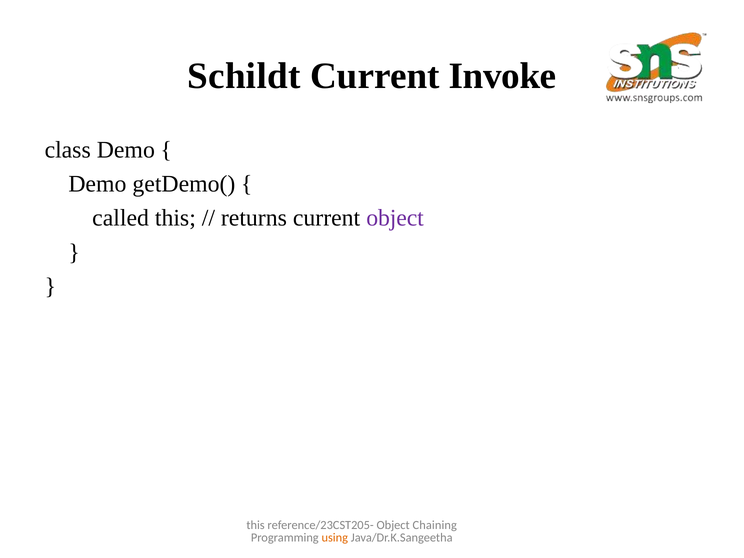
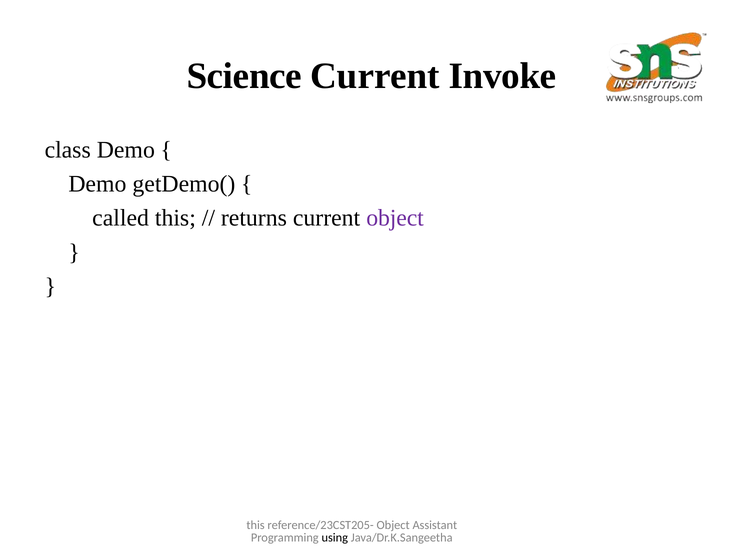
Schildt: Schildt -> Science (244, 76)
Chaining: Chaining -> Assistant (435, 525)
using colour: orange -> black (335, 538)
